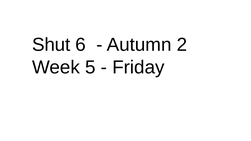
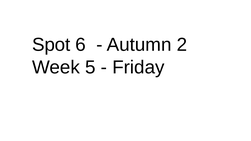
Shut: Shut -> Spot (51, 45)
